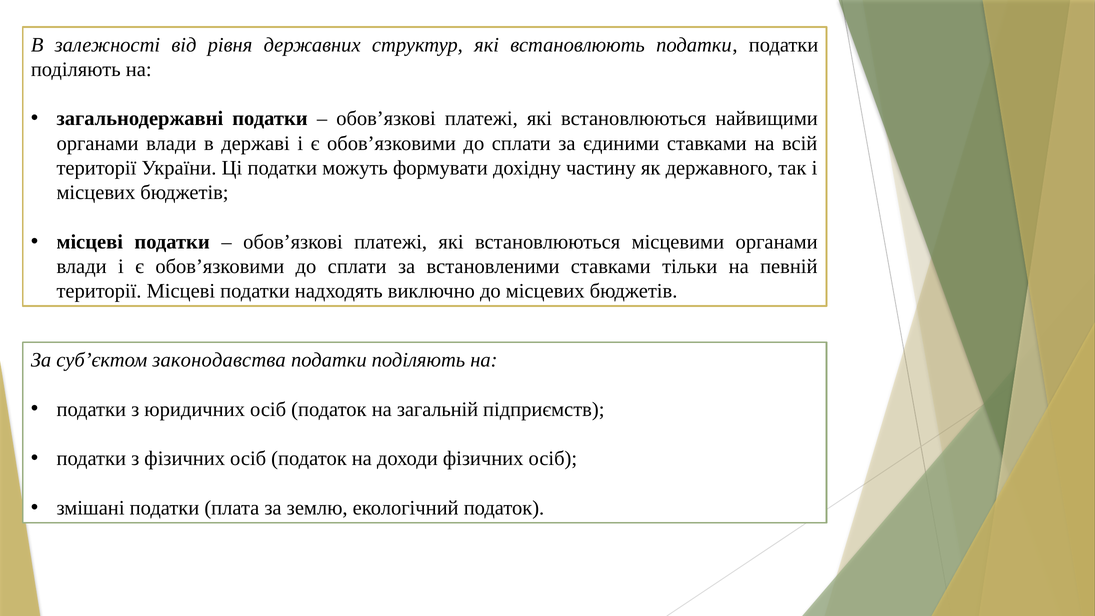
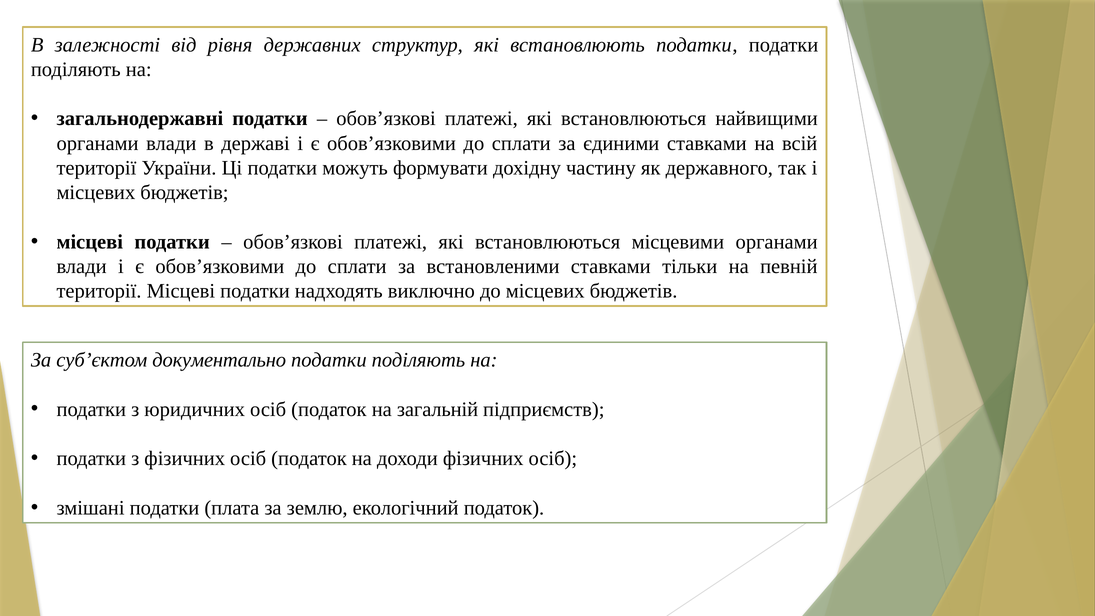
законодавства: законодавства -> документально (219, 360)
